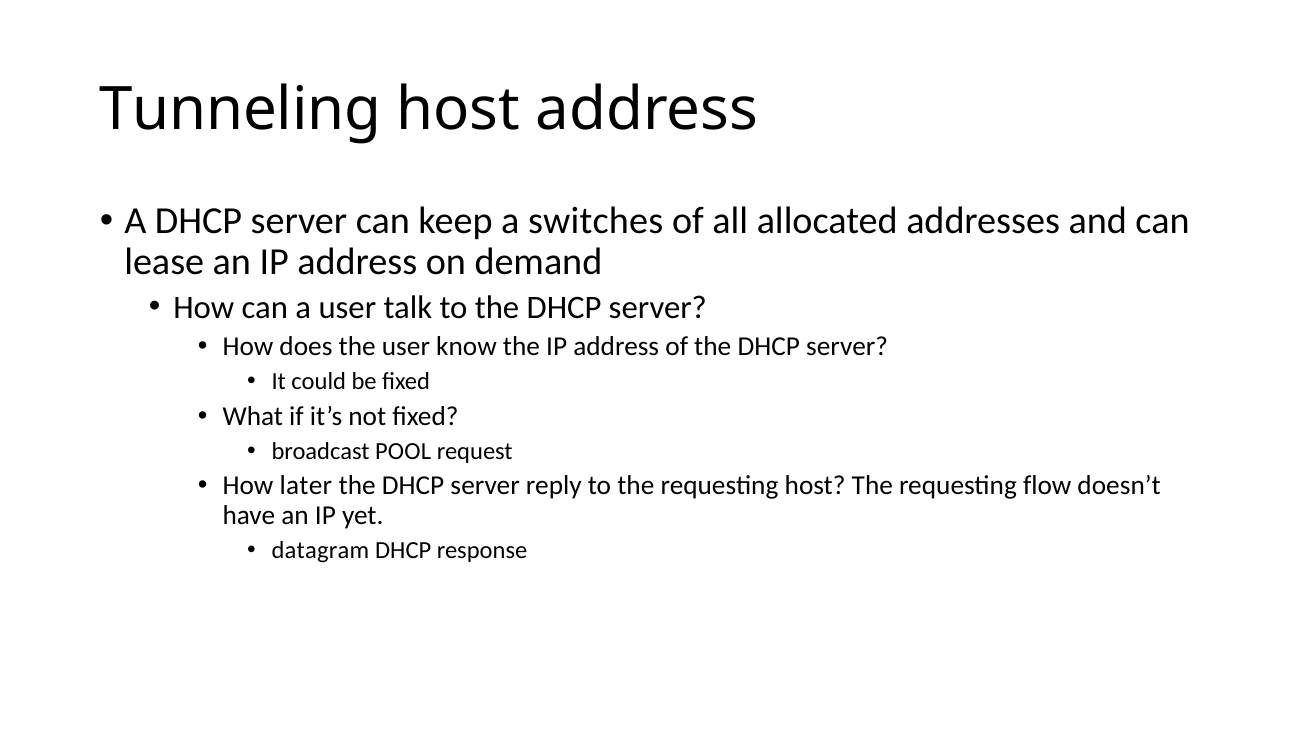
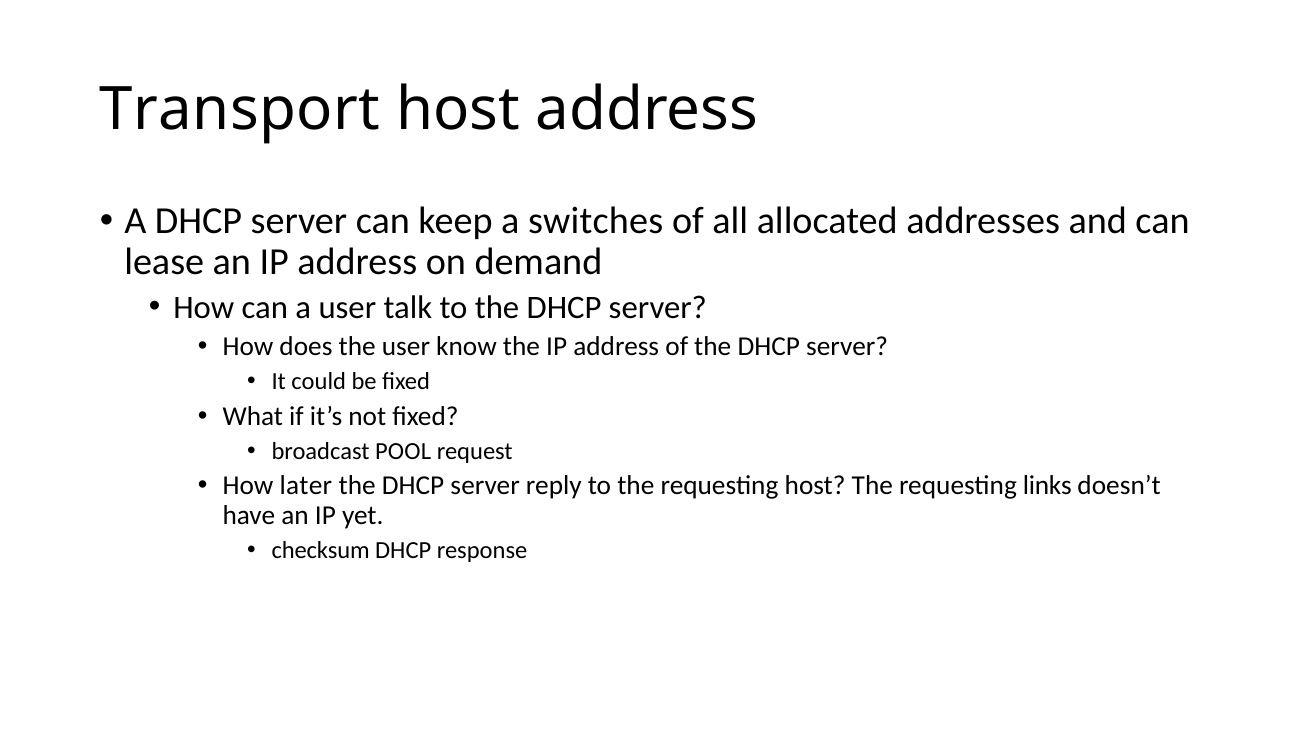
Tunneling: Tunneling -> Transport (240, 110)
flow: flow -> links (1047, 486)
datagram: datagram -> checksum (321, 550)
